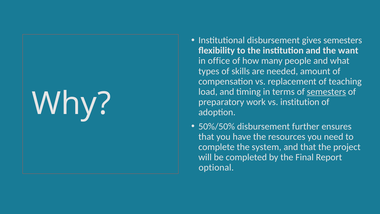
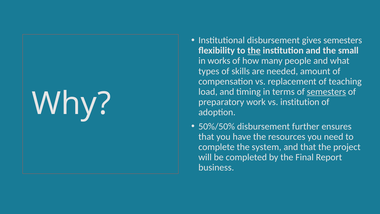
the underline: none -> present (254, 51)
want: want -> small (348, 51)
office: office -> works (219, 61)
optional: optional -> business (216, 167)
